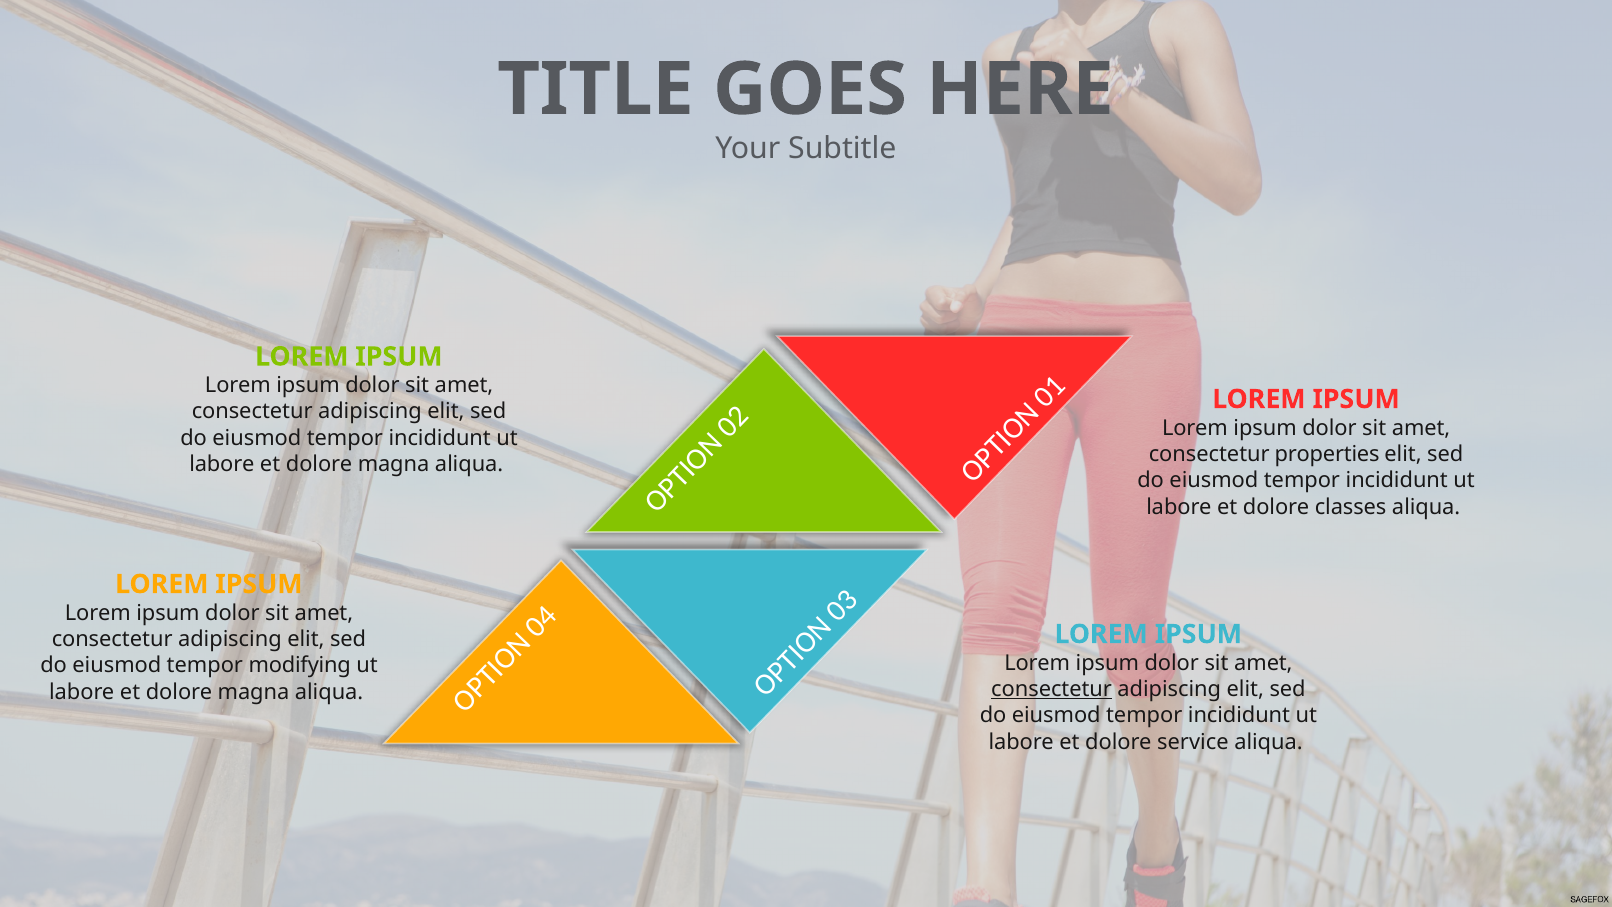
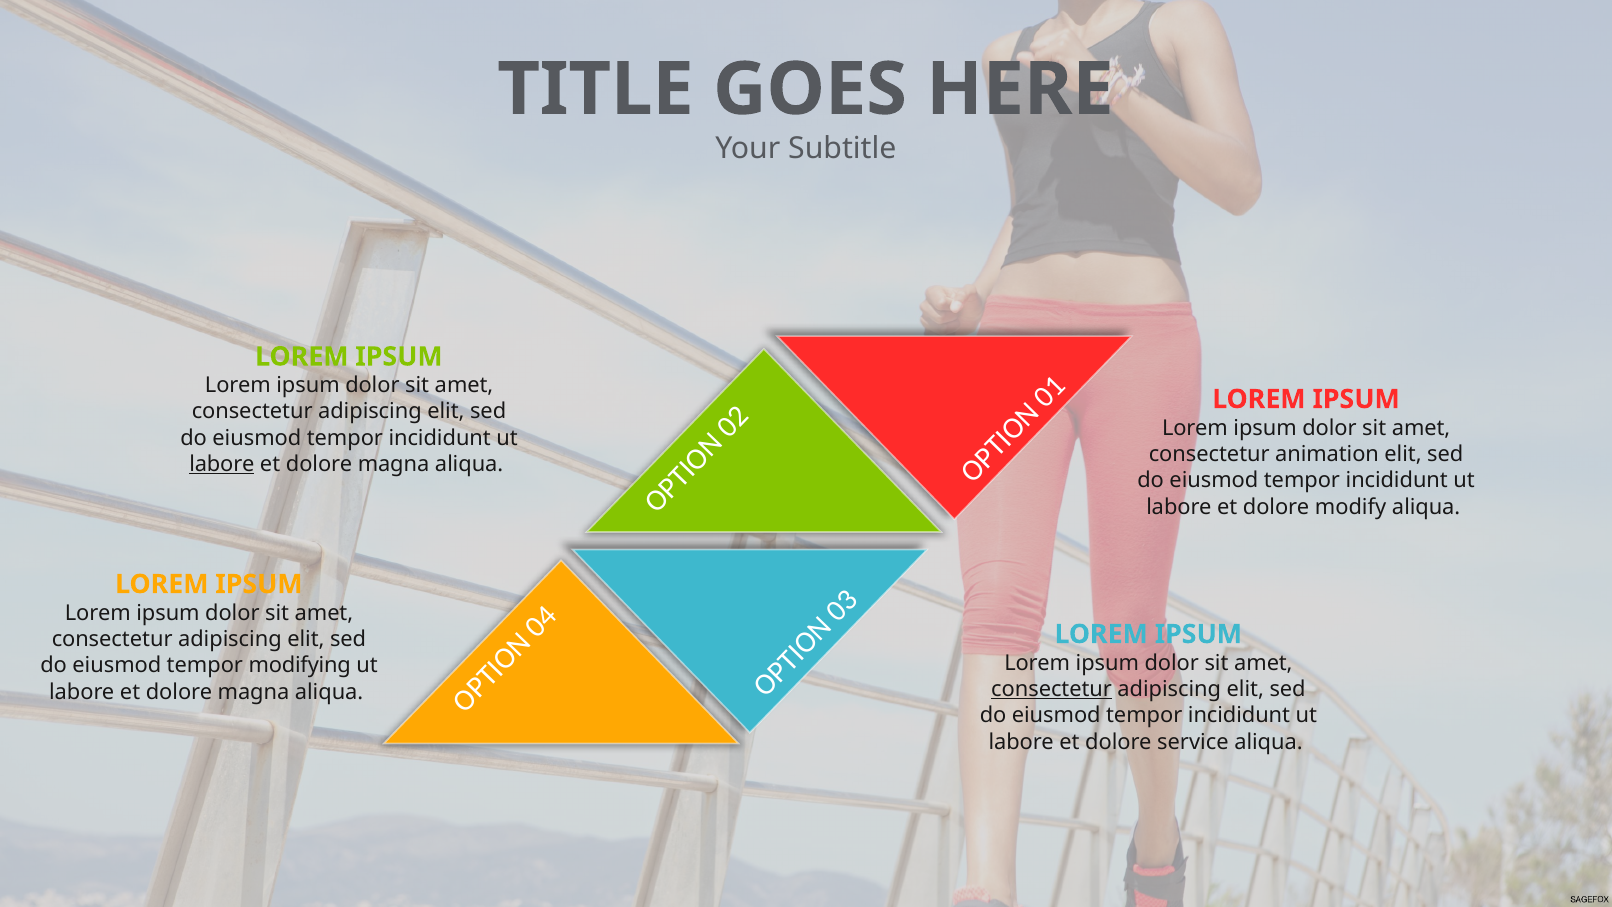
properties: properties -> animation (1327, 454)
labore underline: none -> present (222, 464)
classes: classes -> modify (1351, 507)
